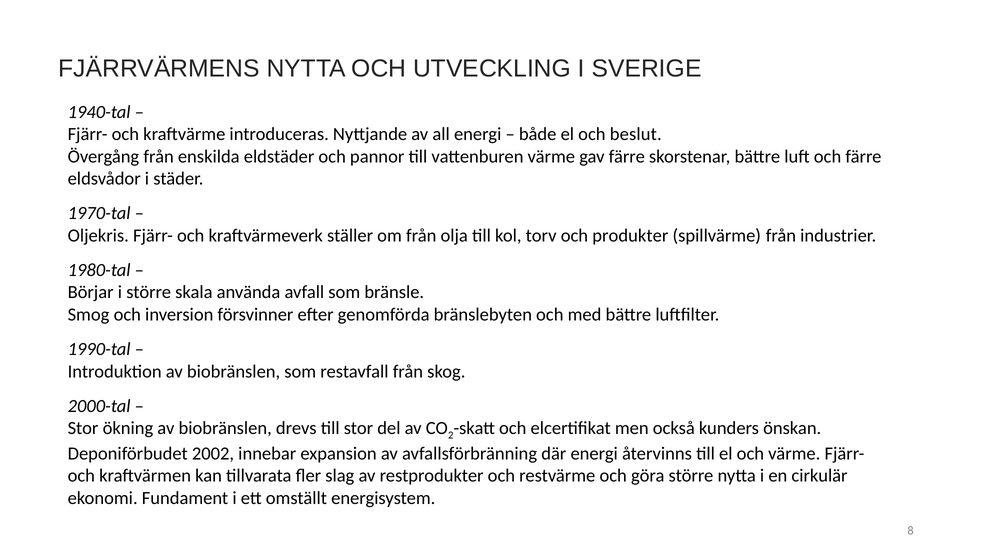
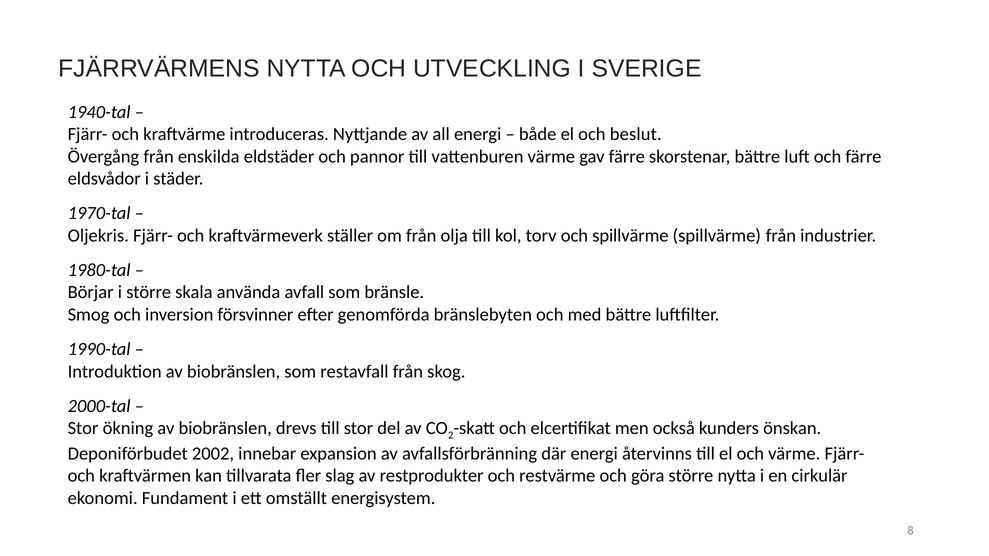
och produkter: produkter -> spillvärme (630, 236)
